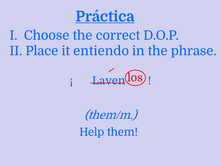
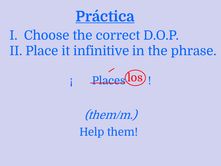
entiendo: entiendo -> infinitive (101, 51)
Laven: Laven -> Places (109, 81)
